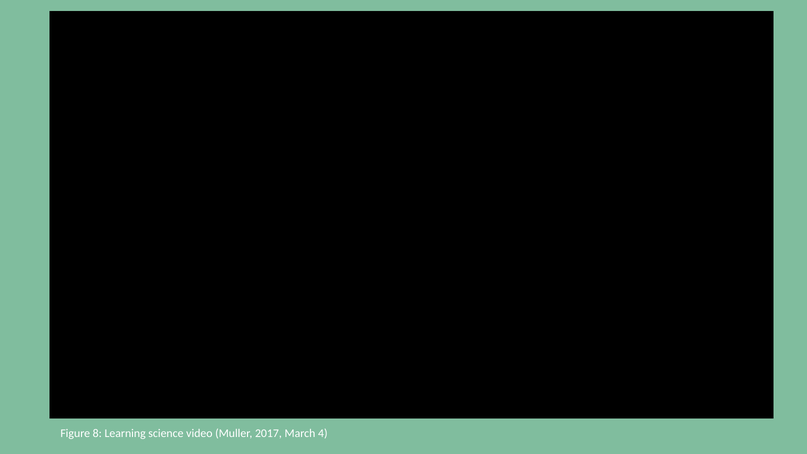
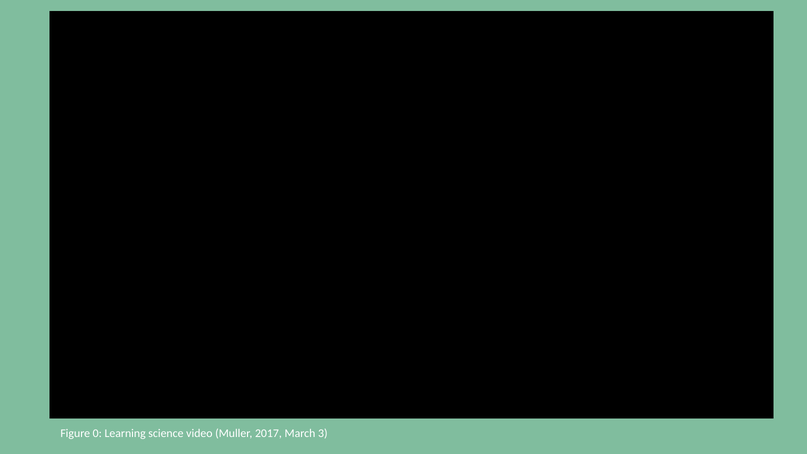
8: 8 -> 0 (97, 433)
4: 4 -> 3 (323, 433)
